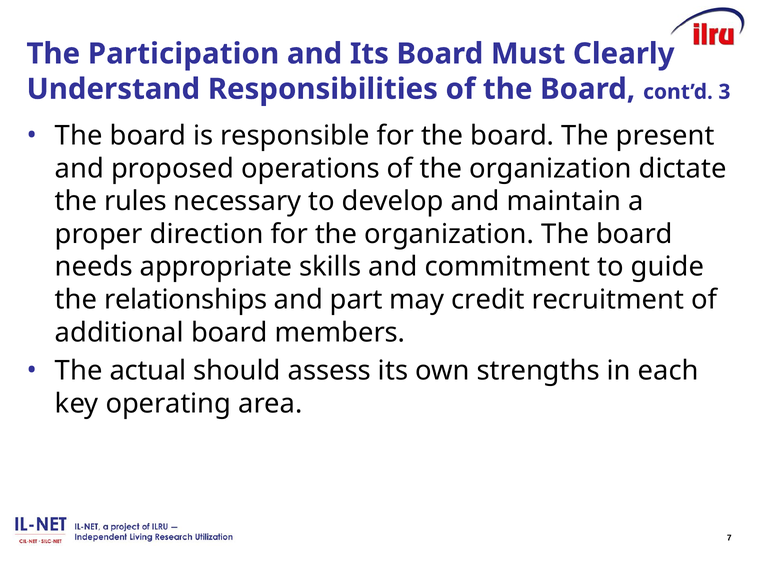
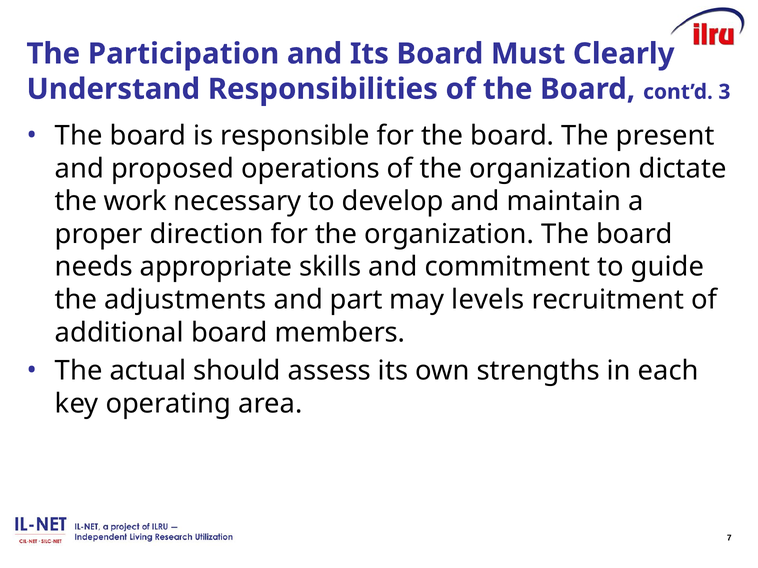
rules: rules -> work (135, 201)
relationships: relationships -> adjustments (185, 300)
credit: credit -> levels (488, 300)
